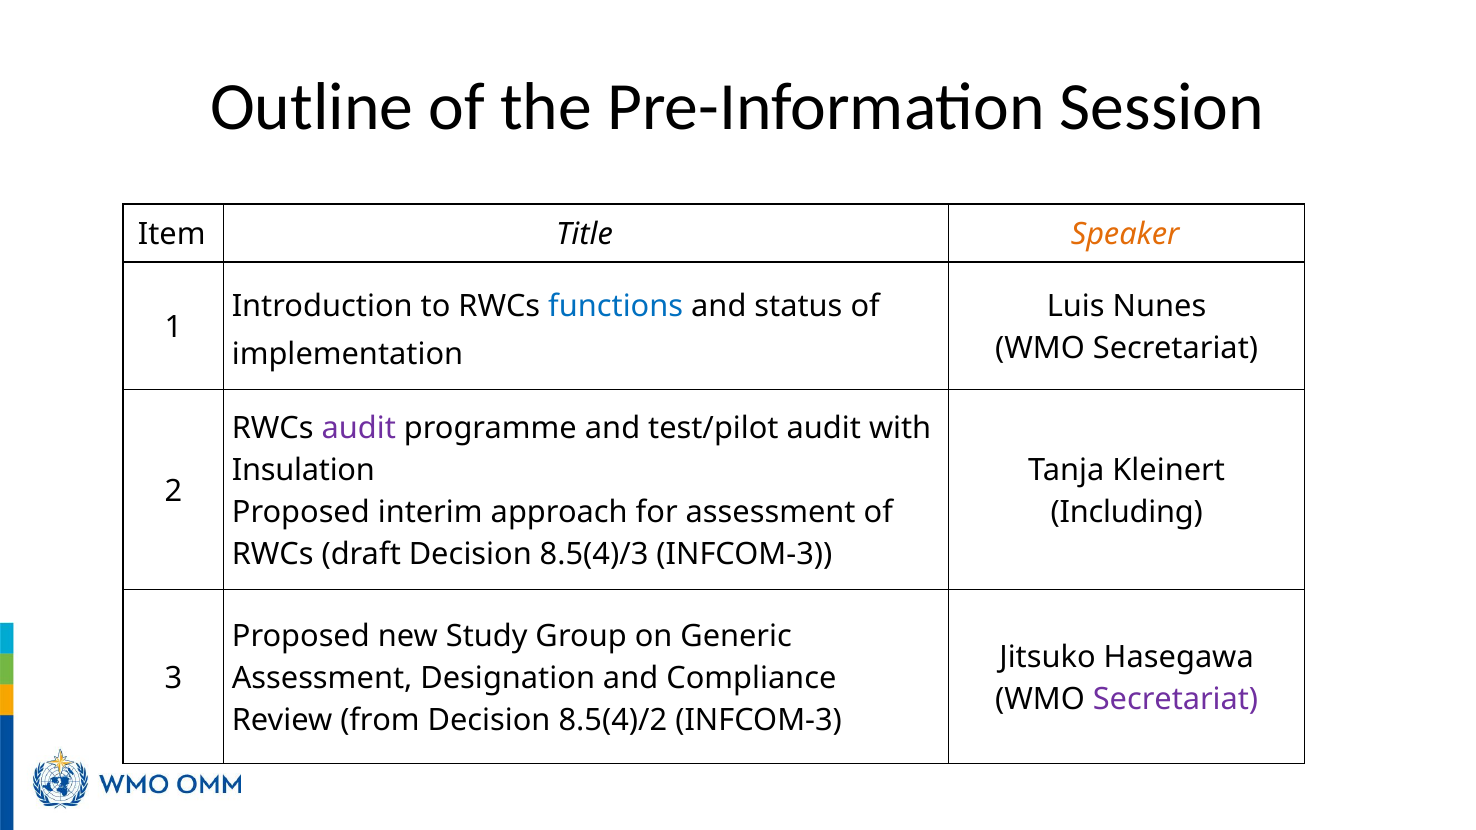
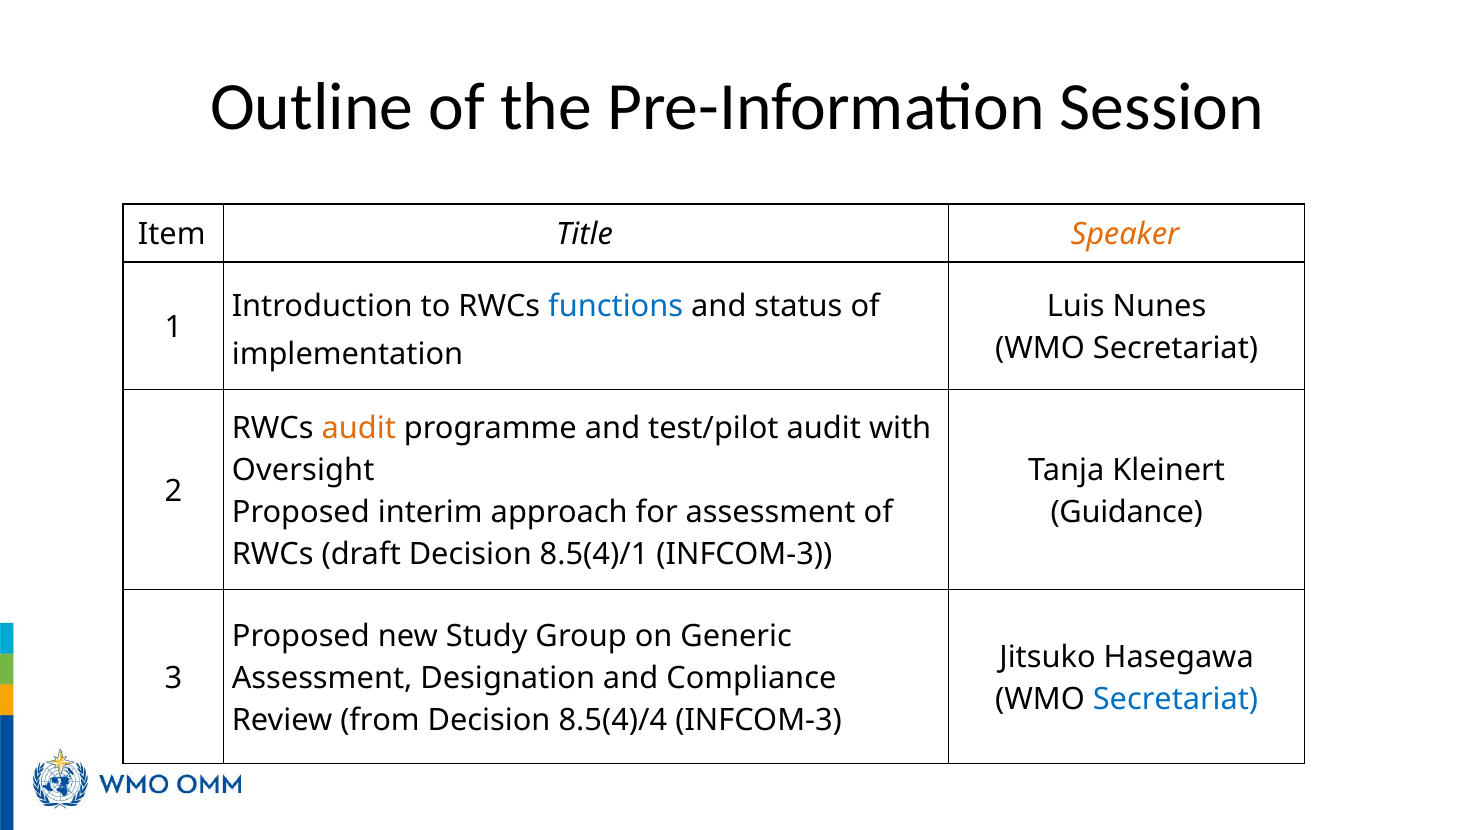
audit colour: purple -> orange (359, 428)
Insulation: Insulation -> Oversight (303, 470)
Including: Including -> Guidance (1127, 512)
8.5(4)/3: 8.5(4)/3 -> 8.5(4)/1 (594, 554)
Secretariat colour: purple -> blue (1176, 700)
8.5(4)/2: 8.5(4)/2 -> 8.5(4)/4 (613, 721)
